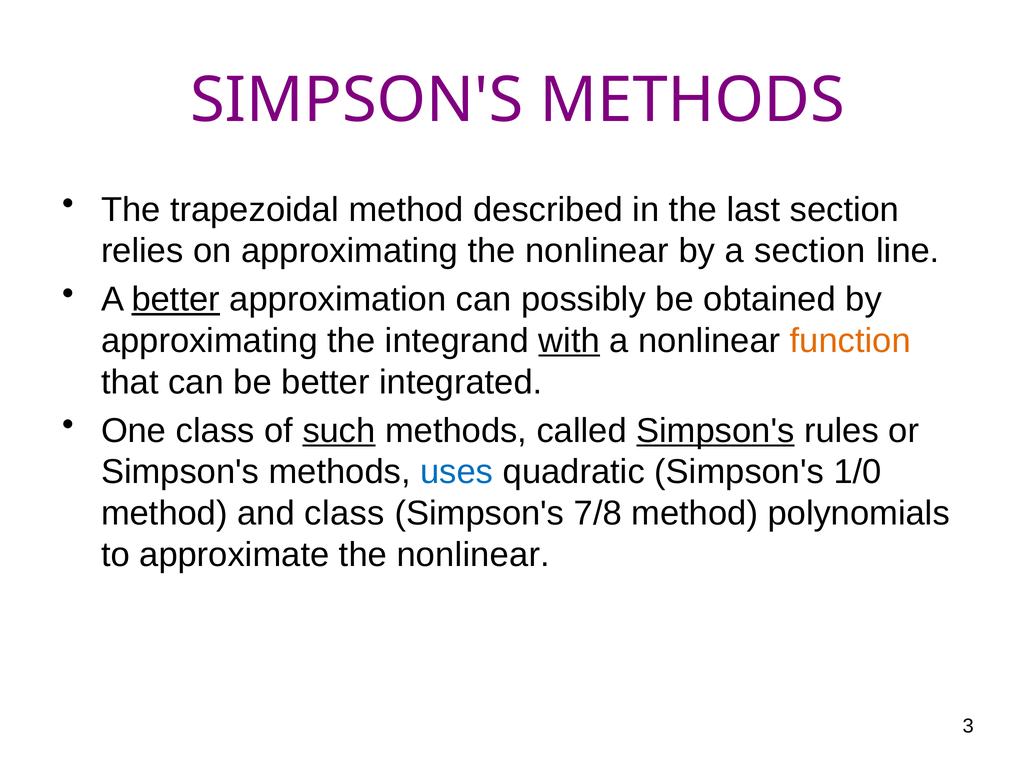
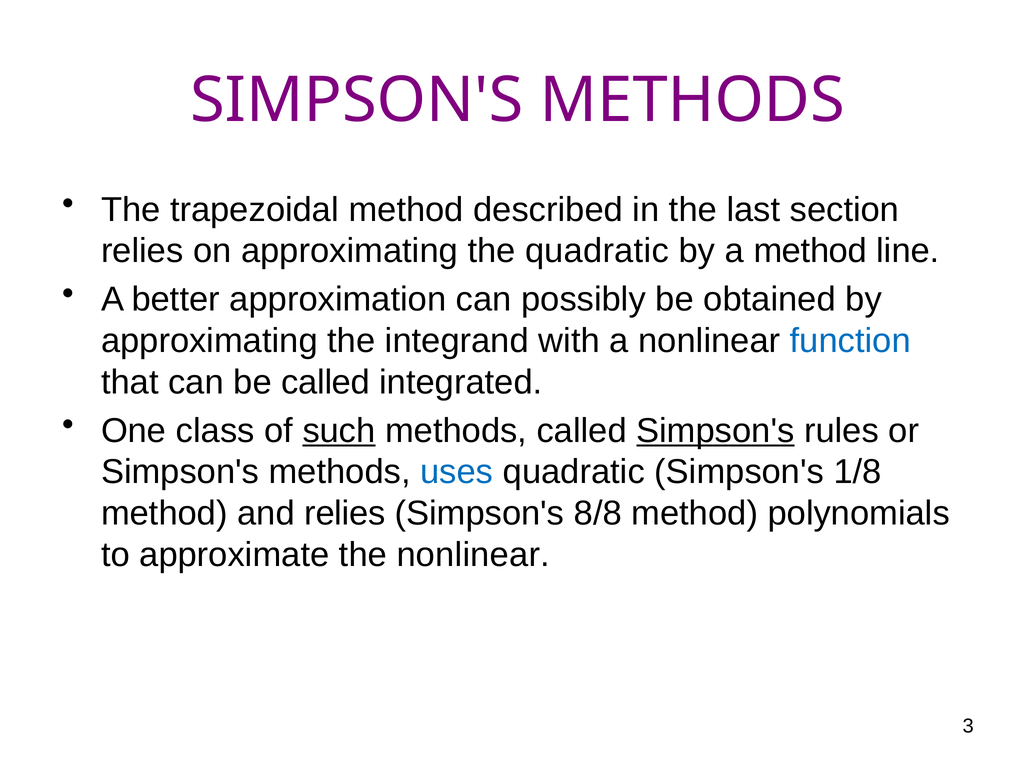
approximating the nonlinear: nonlinear -> quadratic (597, 251)
a section: section -> method (810, 251)
better underline: present -> none (176, 299)
with underline: present -> none (569, 341)
function colour: orange -> blue (850, 341)
be better: better -> called (326, 382)
1/0: 1/0 -> 1/8 (858, 472)
and class: class -> relies (345, 513)
7/8: 7/8 -> 8/8 (598, 513)
